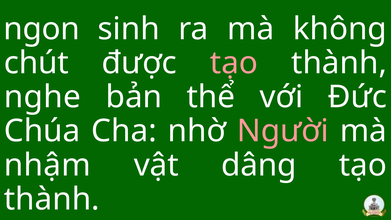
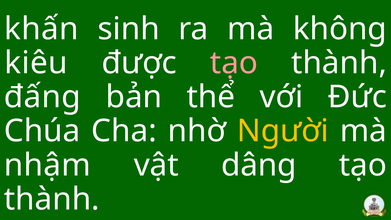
ngon: ngon -> khấn (41, 29)
chút: chút -> kiêu (36, 63)
nghe: nghe -> đấng (42, 97)
Người colour: pink -> yellow (283, 131)
